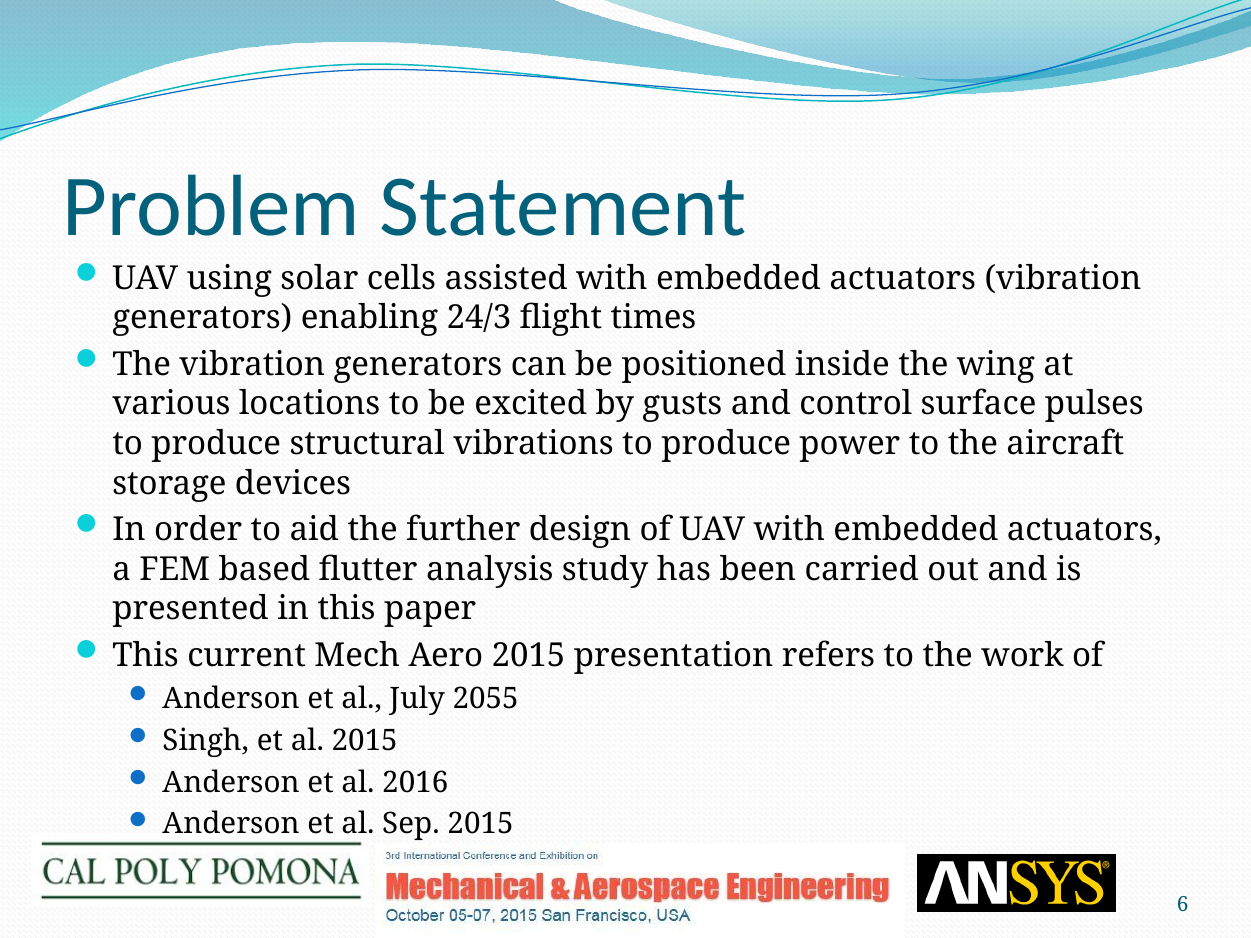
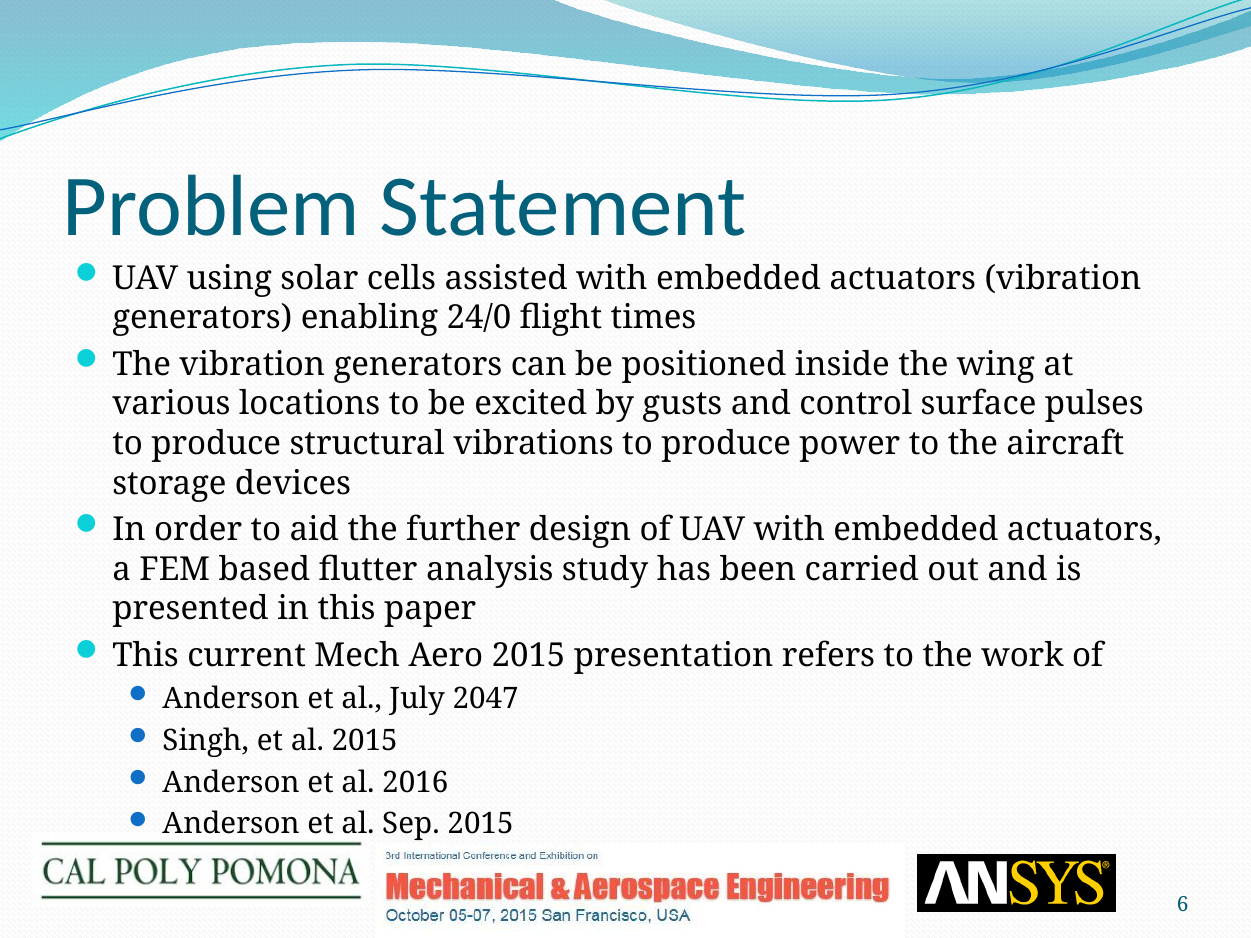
24/3: 24/3 -> 24/0 (479, 318)
2055: 2055 -> 2047 (486, 699)
